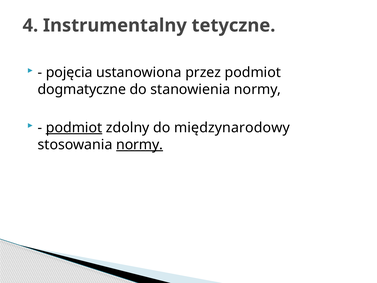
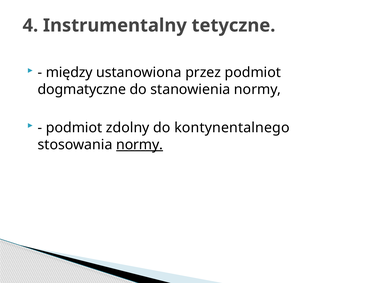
pojęcia: pojęcia -> między (69, 72)
podmiot underline: present -> none (74, 128)
międzynarodowy: międzynarodowy -> kontynentalnego (232, 128)
